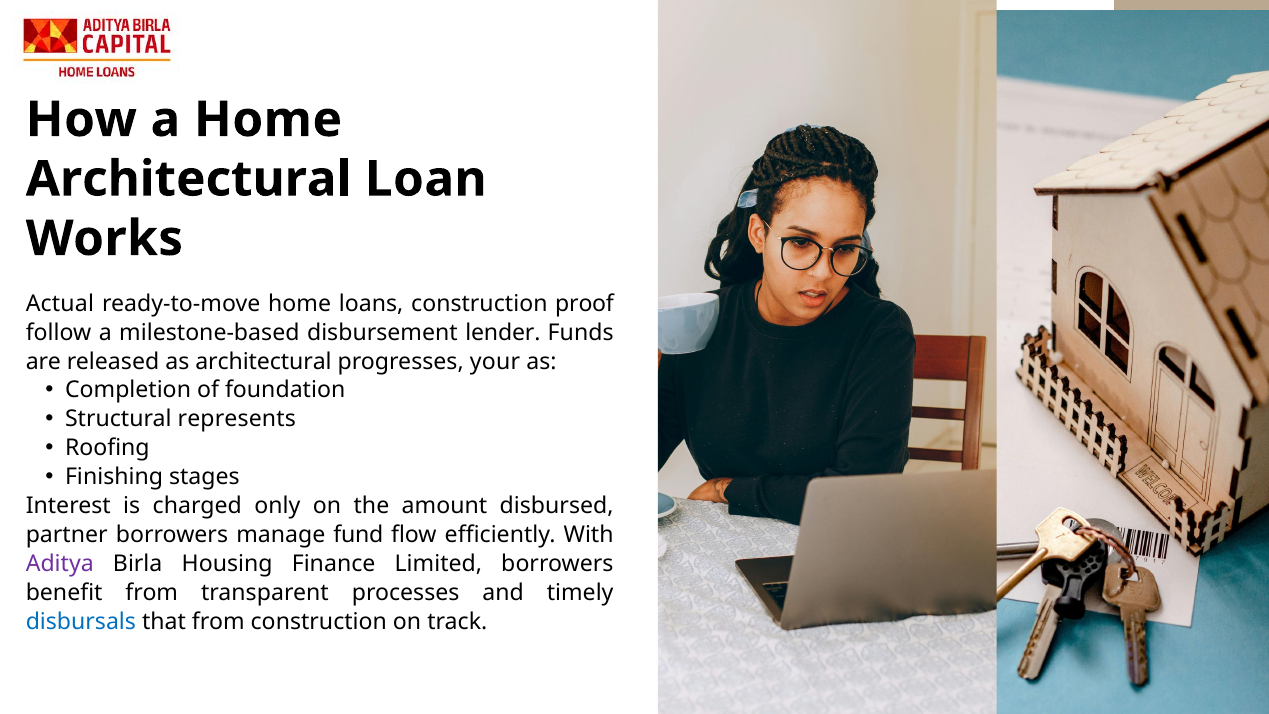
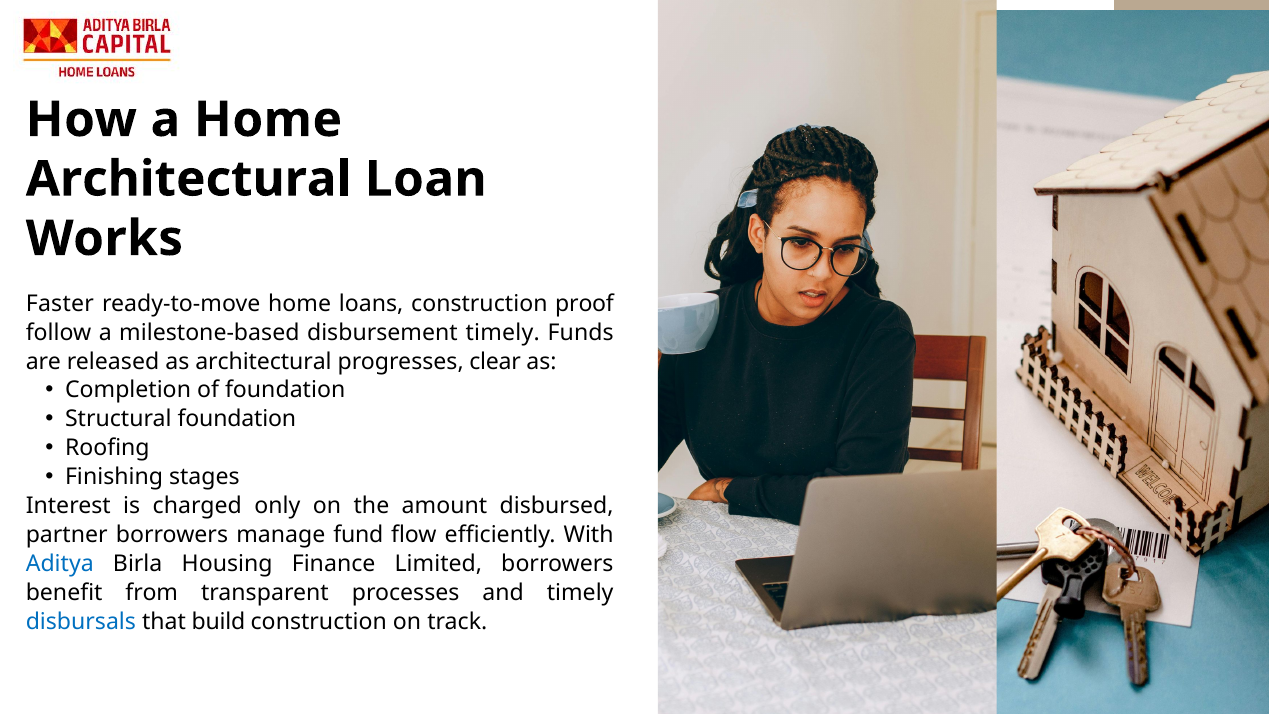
Actual: Actual -> Faster (60, 304)
disbursement lender: lender -> timely (503, 332)
your: your -> clear (495, 361)
Structural represents: represents -> foundation (237, 419)
Aditya colour: purple -> blue (60, 564)
that from: from -> build (218, 621)
